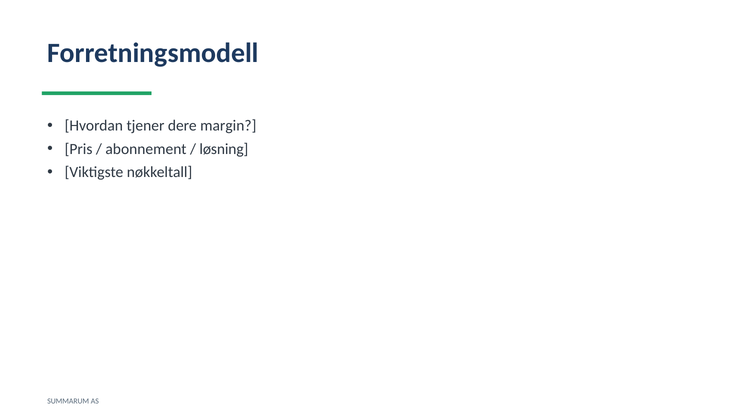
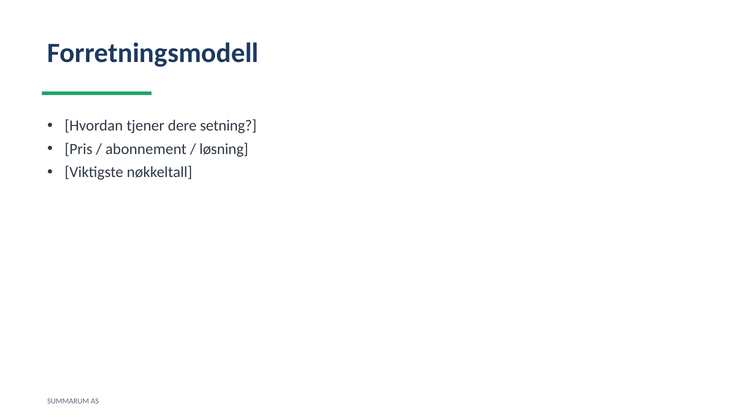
margin: margin -> setning (228, 126)
